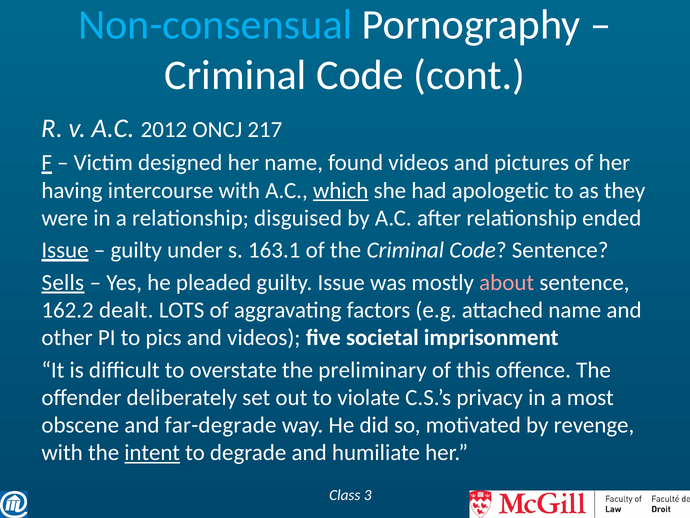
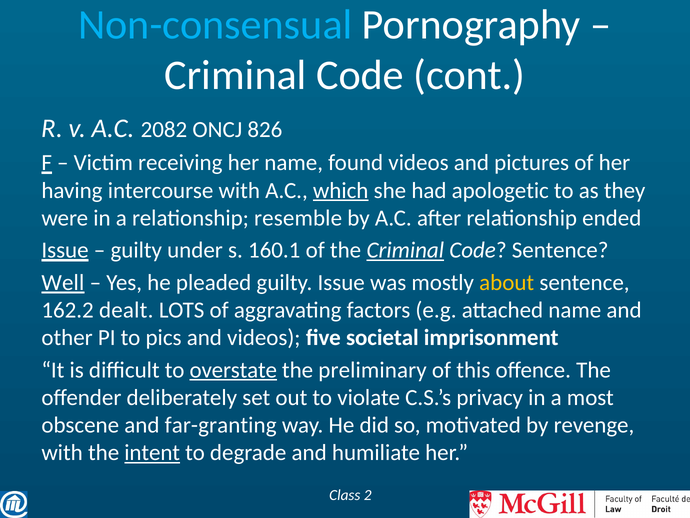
2012: 2012 -> 2082 (164, 130)
217: 217 -> 826 (265, 130)
designed: designed -> receiving (180, 163)
disguised: disguised -> resemble (298, 218)
163.1: 163.1 -> 160.1 (274, 250)
Criminal underline: none -> present (405, 250)
Sells: Sells -> Well (63, 282)
about colour: pink -> yellow (507, 282)
overstate underline: none -> present (233, 370)
far-degrade: far-degrade -> far-granting (221, 425)
3: 3 -> 2 (368, 494)
